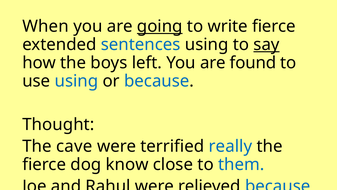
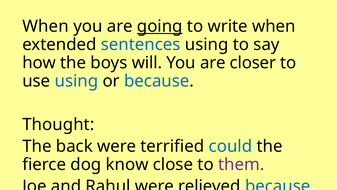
write fierce: fierce -> when (274, 26)
say underline: present -> none (267, 44)
left: left -> will (147, 63)
found: found -> closer (253, 63)
cave: cave -> back (74, 146)
really: really -> could (230, 146)
them colour: blue -> purple (241, 164)
